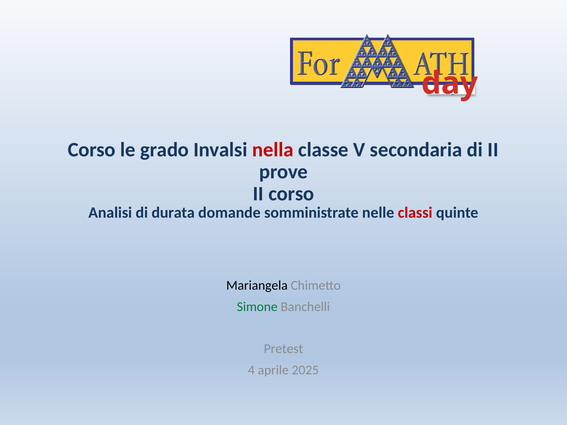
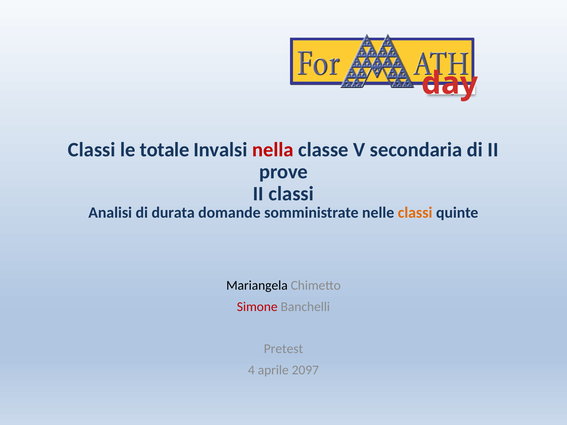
Corso: Corso -> Classi (92, 150)
grado: grado -> totale (165, 150)
II corso: corso -> classi (291, 194)
classi colour: red -> orange (415, 213)
Simone colour: green -> red (257, 307)
2025: 2025 -> 2097 (305, 370)
